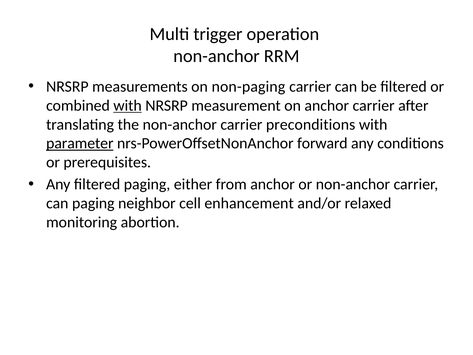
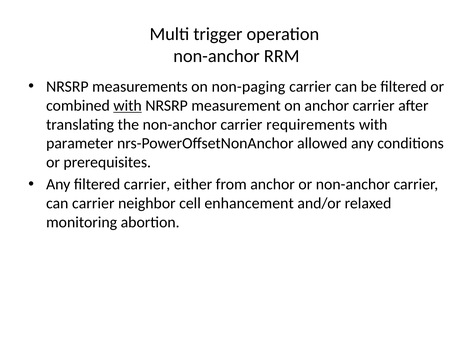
preconditions: preconditions -> requirements (311, 124)
parameter underline: present -> none (80, 143)
forward: forward -> allowed (322, 143)
filtered paging: paging -> carrier (147, 184)
can paging: paging -> carrier (93, 203)
